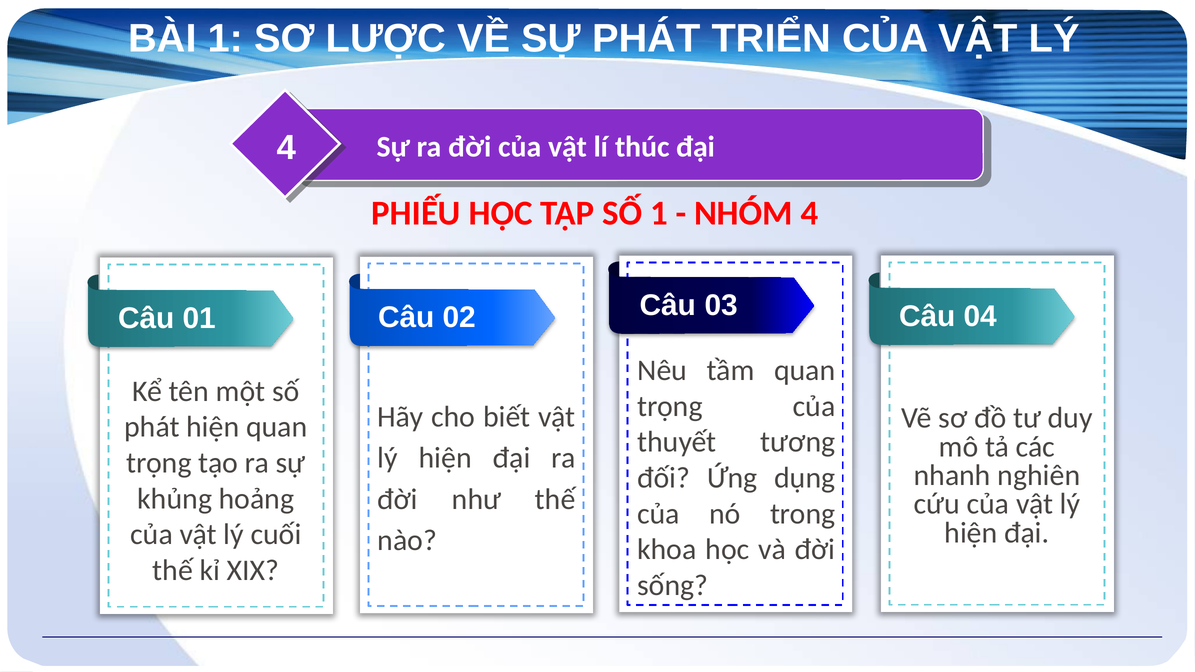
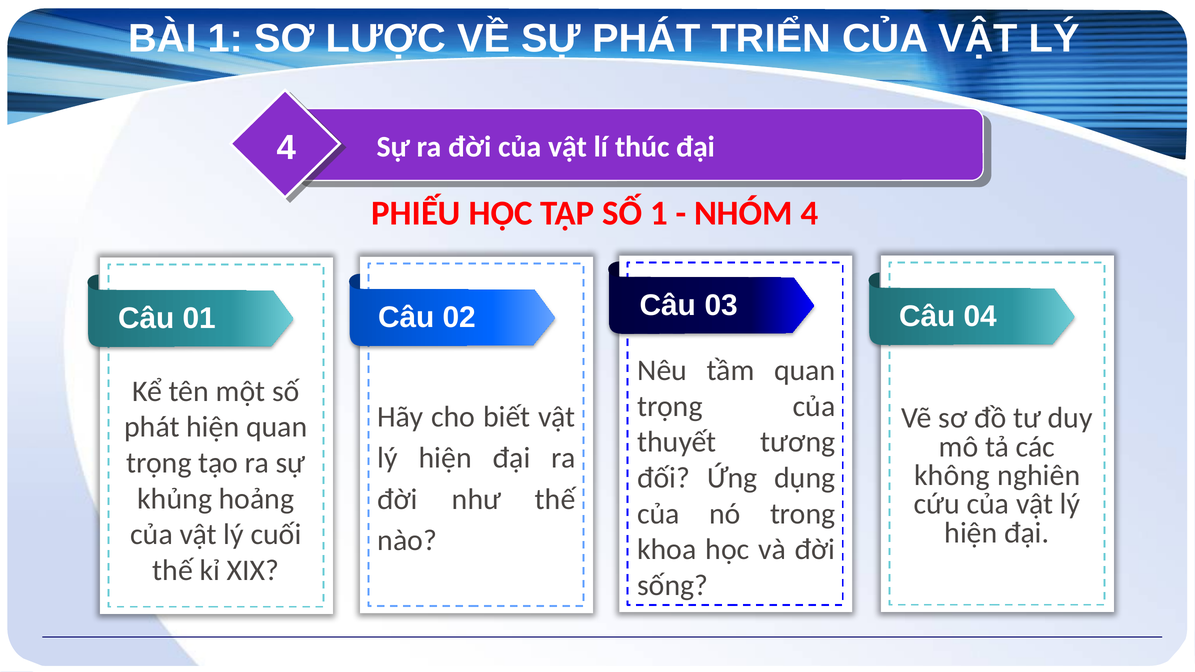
nhanh: nhanh -> không (952, 476)
